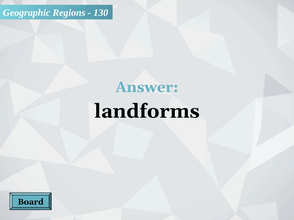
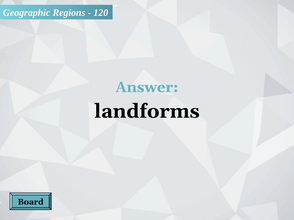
130: 130 -> 120 (101, 13)
